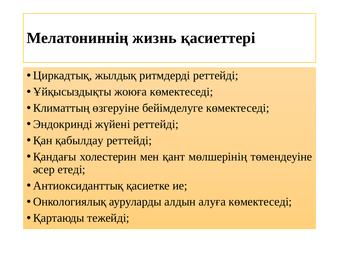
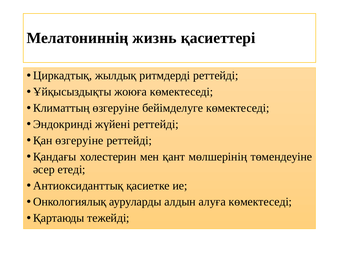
Қан қабылдау: қабылдау -> өзгеруіне (79, 141)
